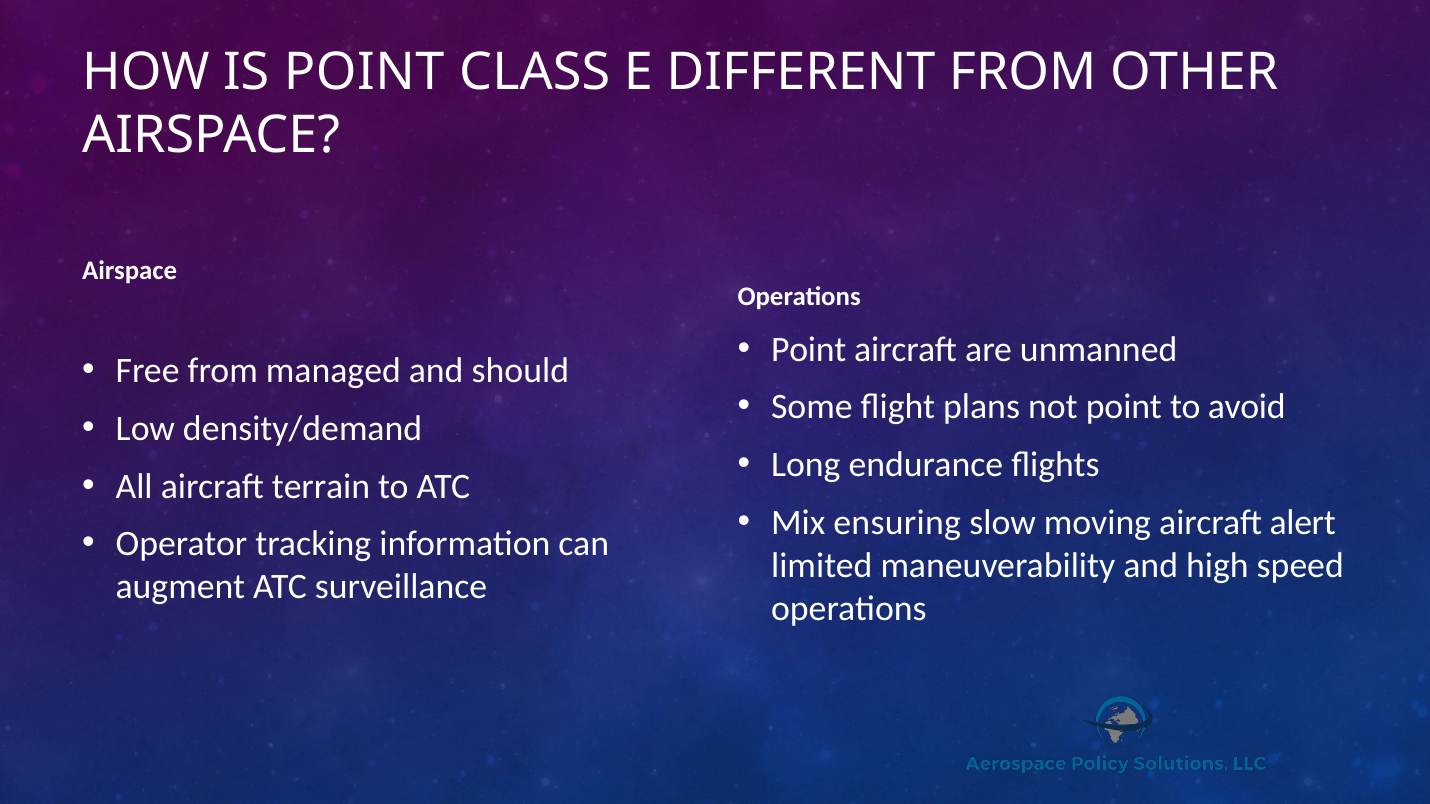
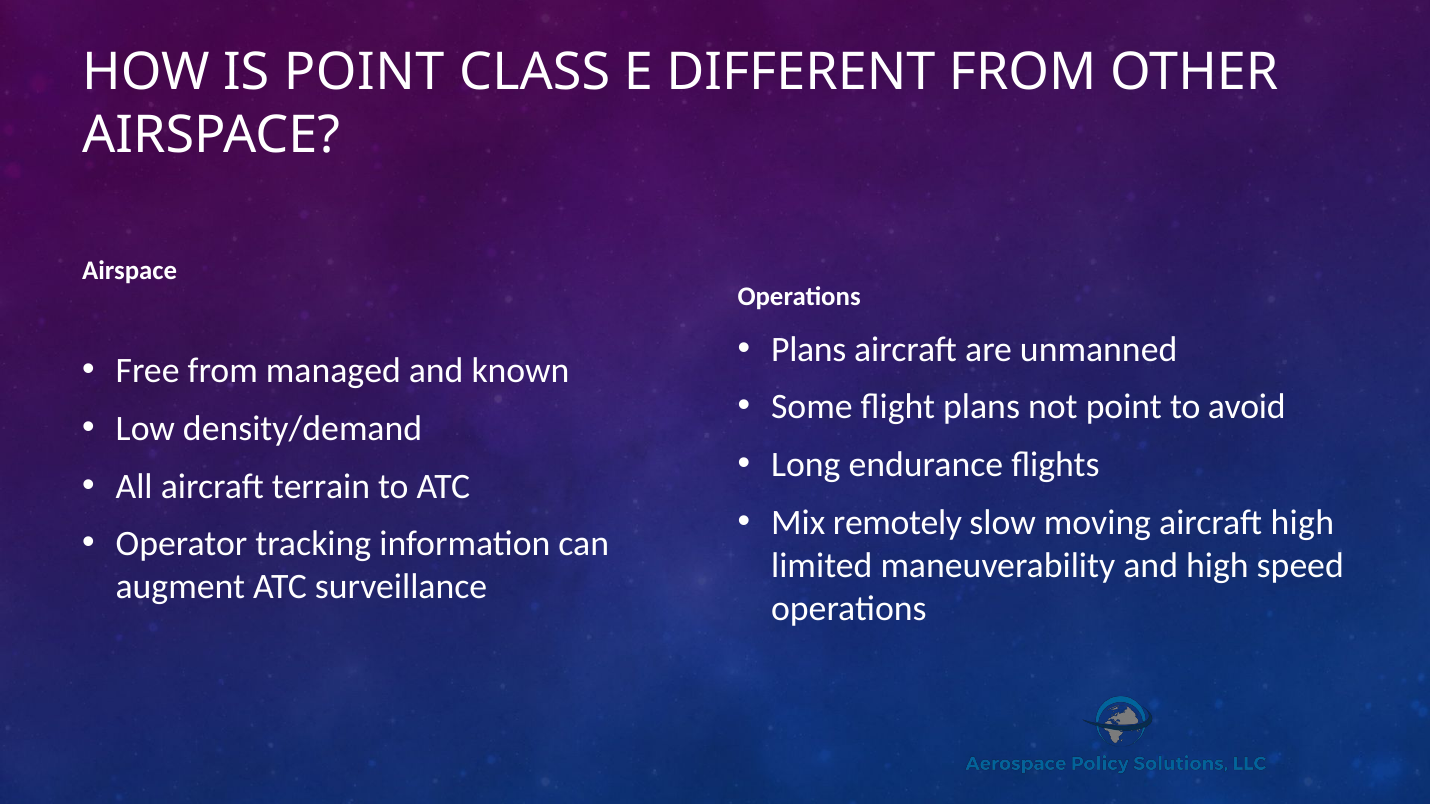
Point: Point -> Plans (809, 350)
should: should -> known (520, 371)
ensuring: ensuring -> remotely (898, 523)
aircraft alert: alert -> high (1302, 523)
